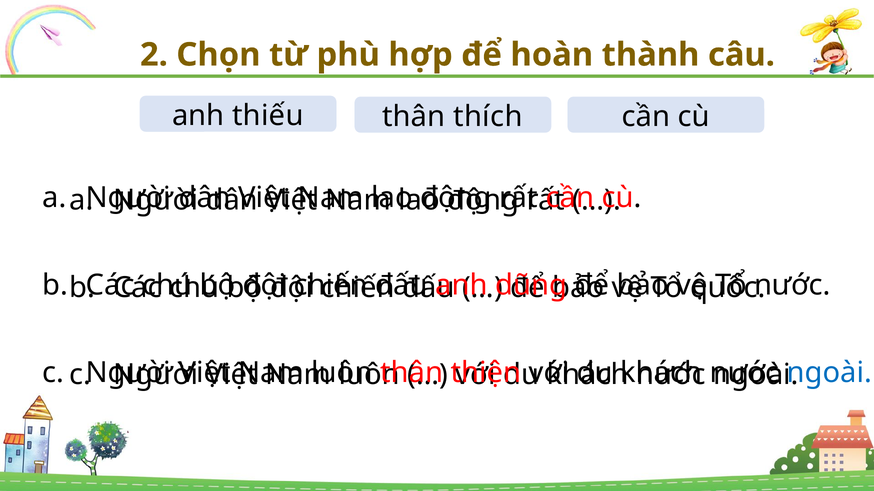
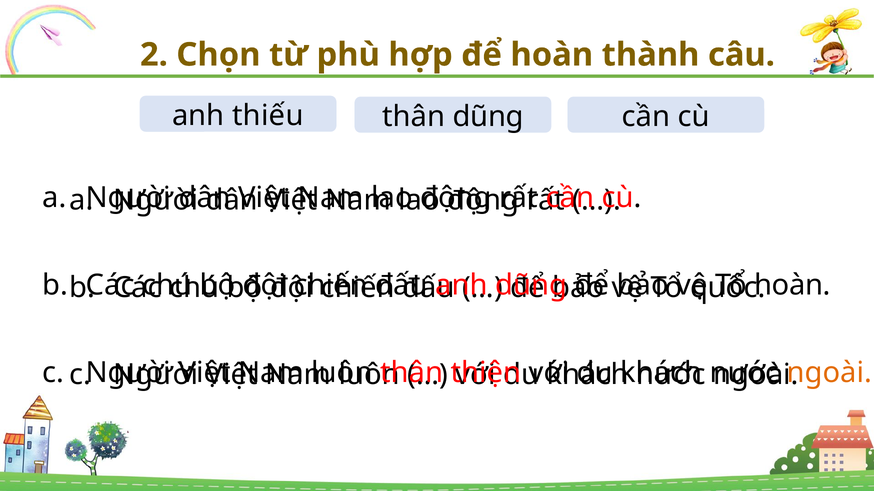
thân thích: thích -> dũng (488, 117)
nước: nước -> hoàn (792, 286)
ngoài colour: blue -> orange (830, 373)
